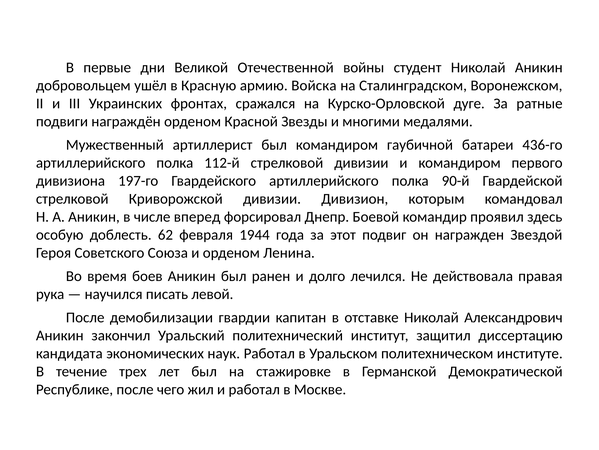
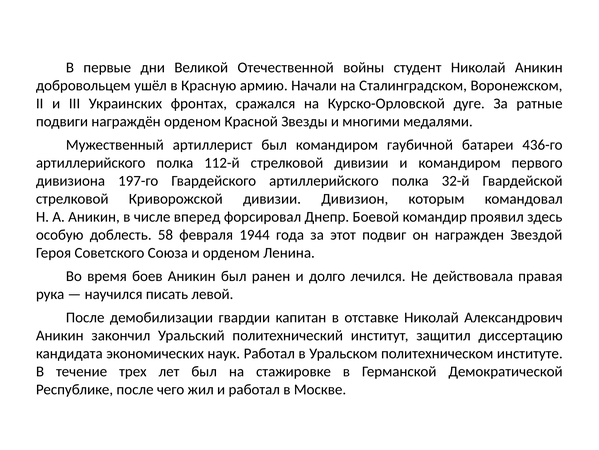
Войска: Войска -> Начали (314, 86)
90-й: 90-й -> 32-й (456, 181)
62: 62 -> 58 (165, 235)
